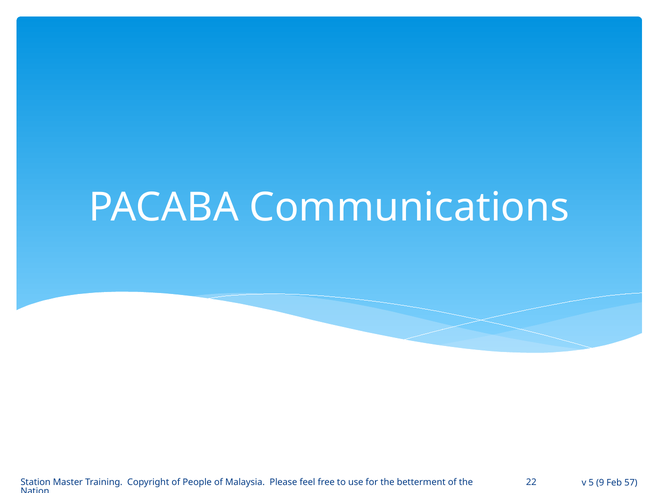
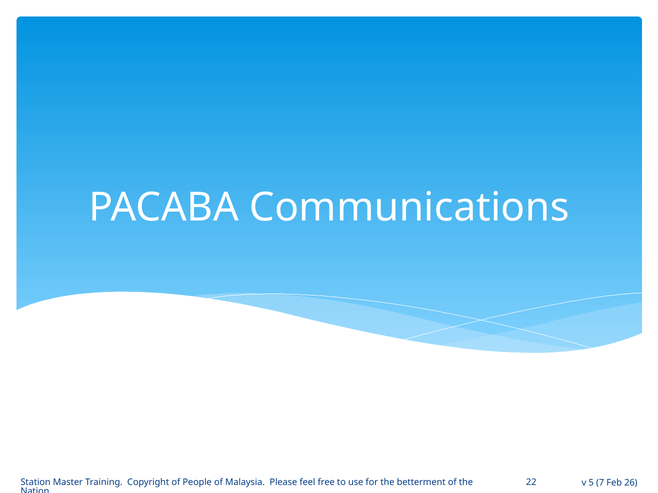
9: 9 -> 7 (600, 483)
57: 57 -> 26 (631, 483)
